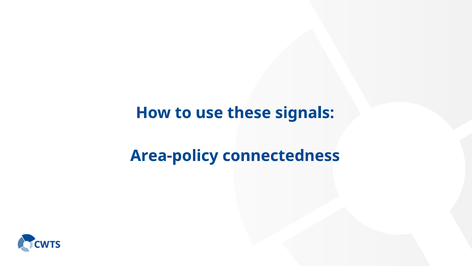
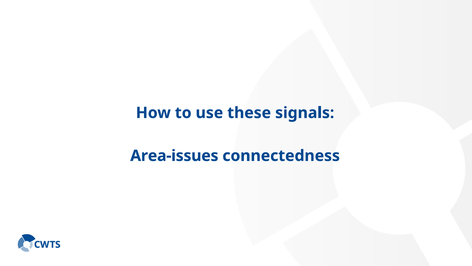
Area-policy: Area-policy -> Area-issues (174, 155)
